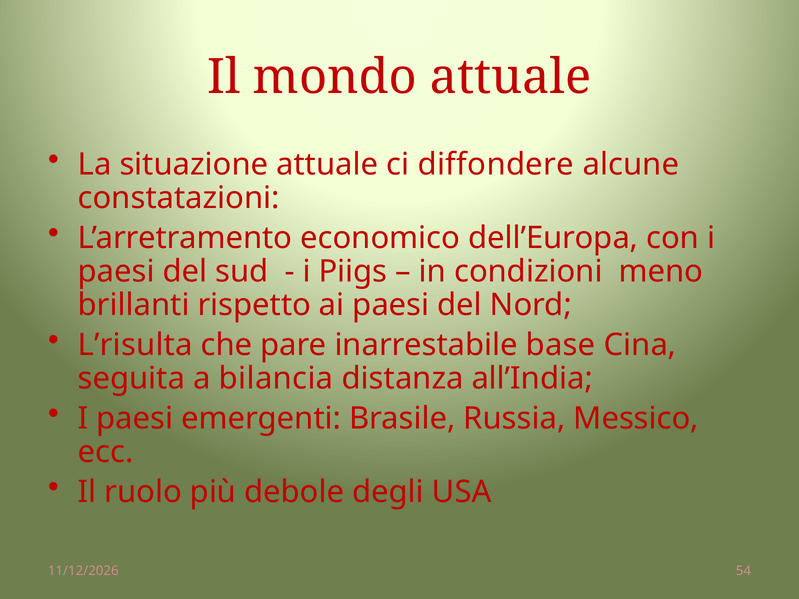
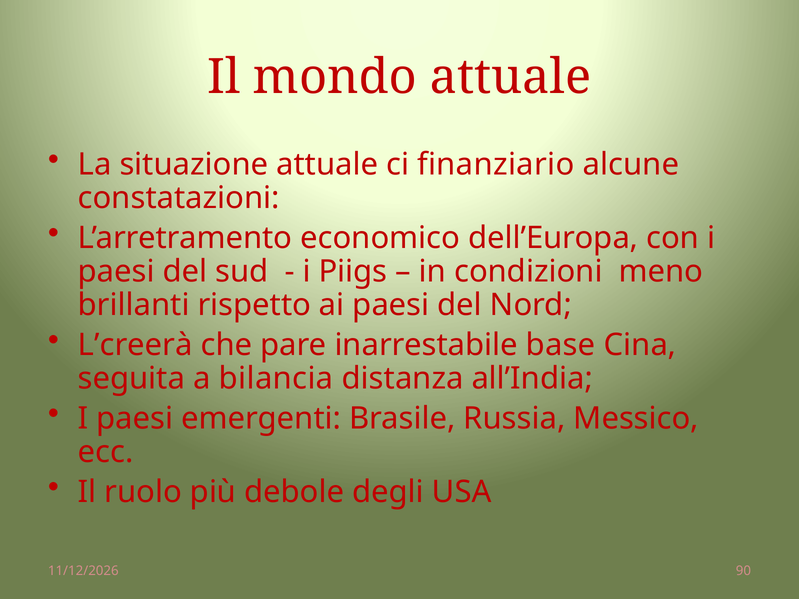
diffondere: diffondere -> finanziario (496, 165)
L’risulta: L’risulta -> L’creerà (135, 345)
54: 54 -> 90 (743, 571)
